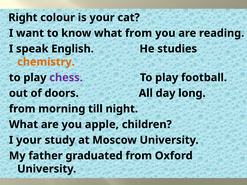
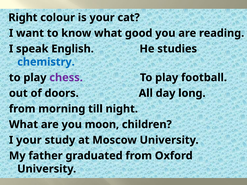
what from: from -> good (139, 33)
chemistry colour: orange -> blue (46, 62)
apple: apple -> moon (102, 125)
